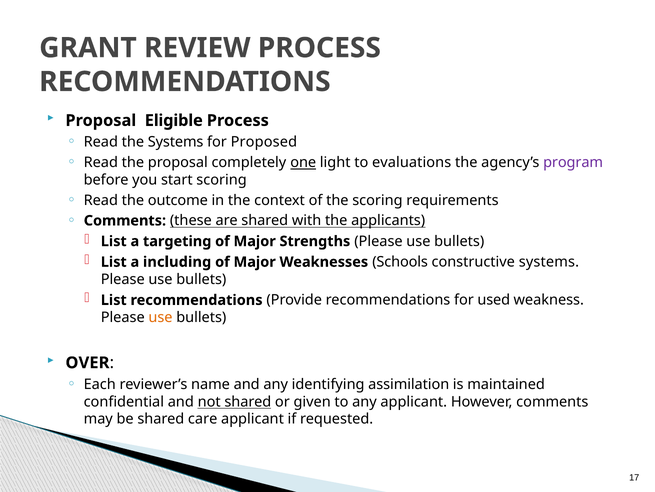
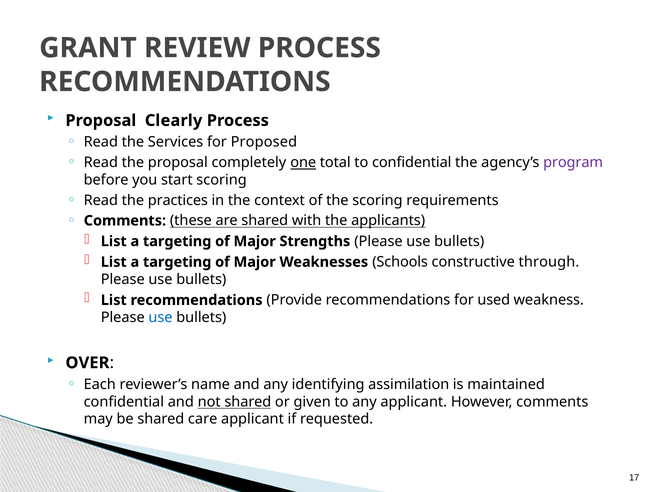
Eligible: Eligible -> Clearly (174, 120)
the Systems: Systems -> Services (176, 142)
light: light -> total (335, 162)
to evaluations: evaluations -> confidential (412, 162)
outcome: outcome -> practices (178, 200)
including: including -> targeting (177, 262)
constructive systems: systems -> through (549, 262)
use colour: orange -> blue (160, 317)
